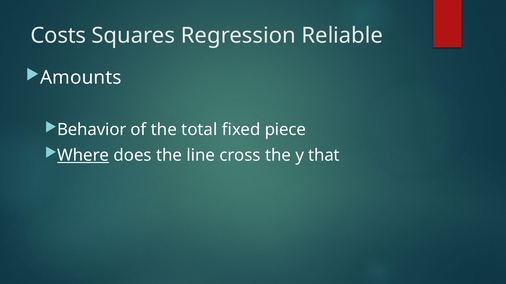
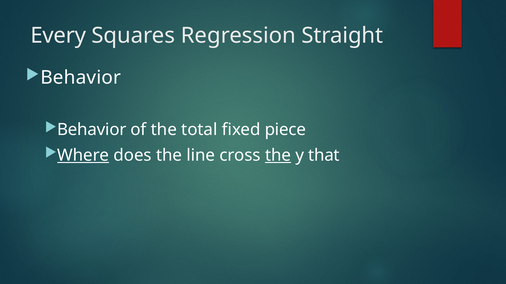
Costs: Costs -> Every (58, 36)
Reliable: Reliable -> Straight (342, 36)
Amounts: Amounts -> Behavior (81, 78)
the underline: none -> present (278, 156)
